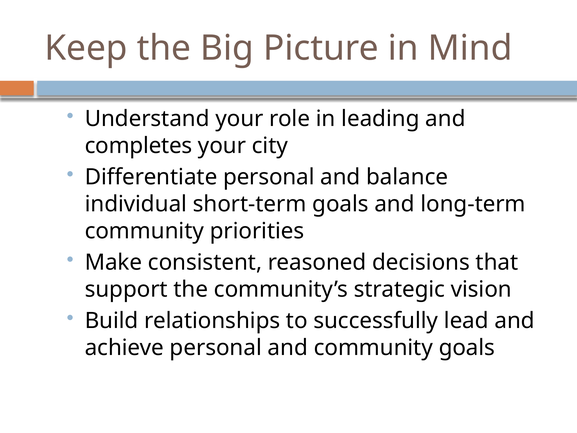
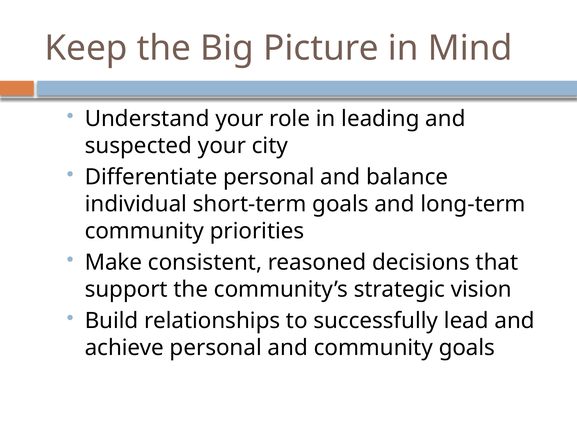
completes: completes -> suspected (138, 146)
